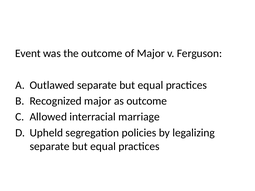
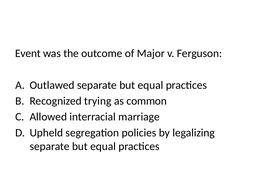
Recognized major: major -> trying (98, 101)
as outcome: outcome -> common (147, 101)
